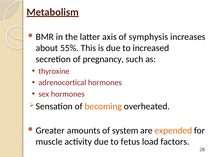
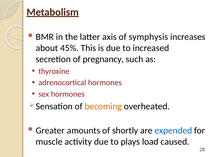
55%: 55% -> 45% (69, 48)
system: system -> shortly (125, 131)
expended colour: orange -> blue (173, 131)
fetus: fetus -> plays (130, 142)
factors: factors -> caused (175, 142)
